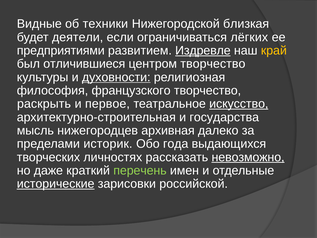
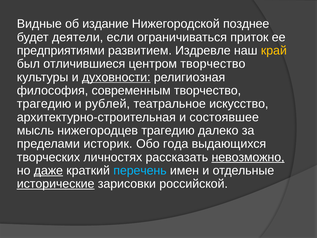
техники: техники -> издание (106, 24)
близкая: близкая -> позднее (246, 24)
лёгких: лёгких -> приток (249, 37)
Издревле underline: present -> none (203, 50)
французского: французского -> современным (131, 90)
раскрыть: раскрыть -> трагедию (44, 104)
первое: первое -> рублей (107, 104)
искусство underline: present -> none (239, 104)
государства: государства -> состоявшее (224, 117)
нижегородцев архивная: архивная -> трагедию (168, 130)
даже underline: none -> present (48, 170)
перечень colour: light green -> light blue (140, 170)
